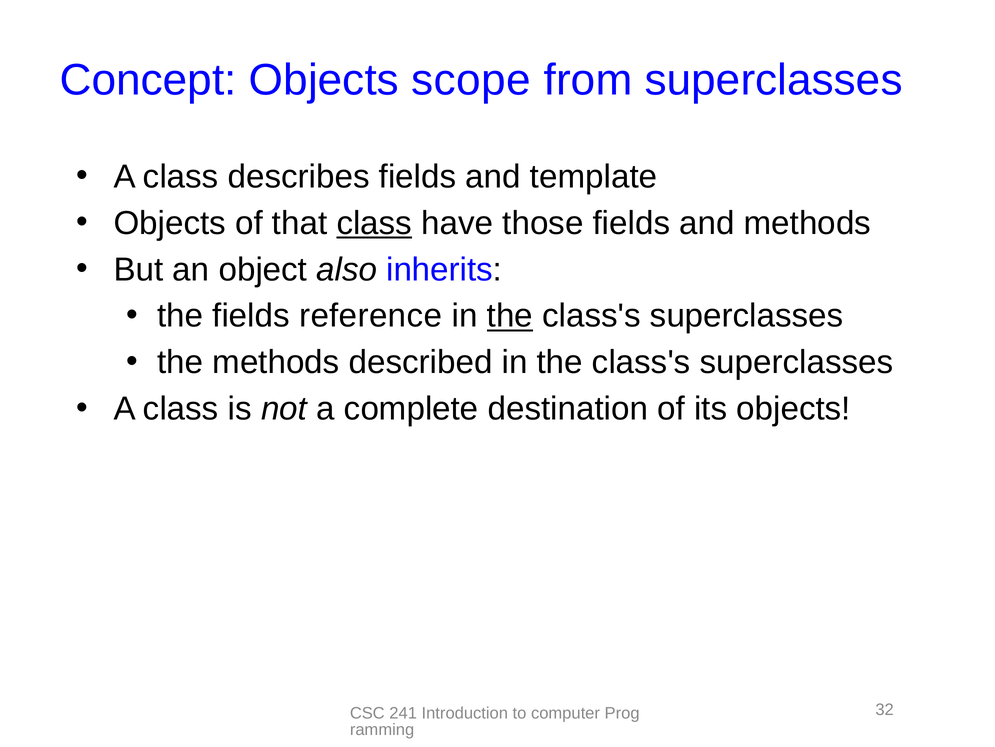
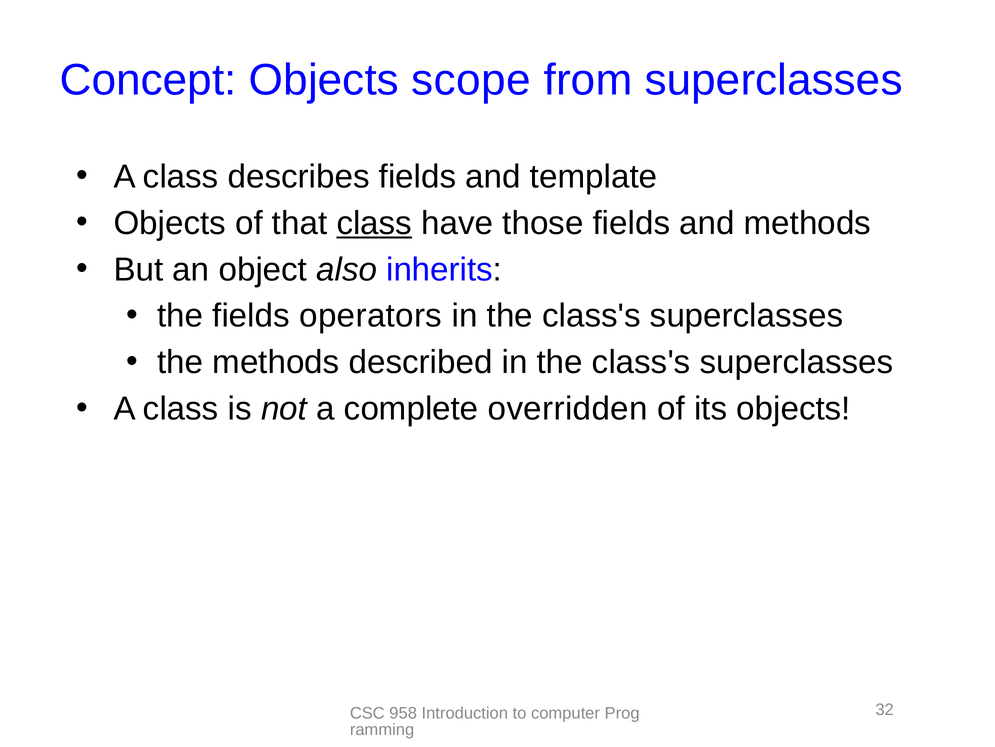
reference: reference -> operators (371, 316)
the underline: present -> none (510, 316)
destination: destination -> overridden (568, 409)
241: 241 -> 958 (403, 713)
